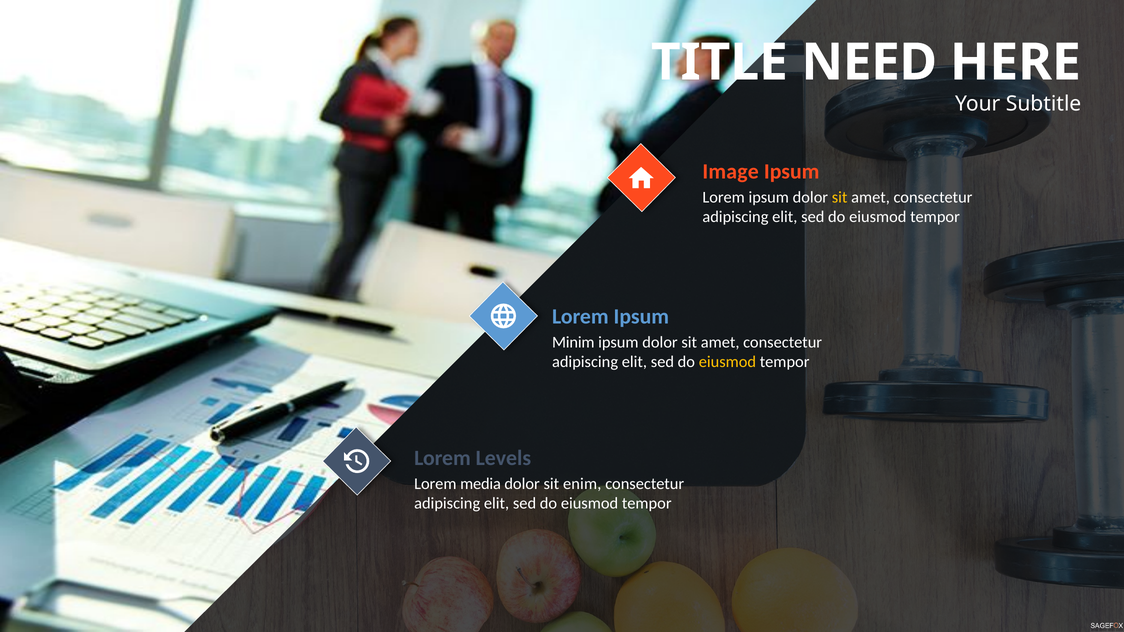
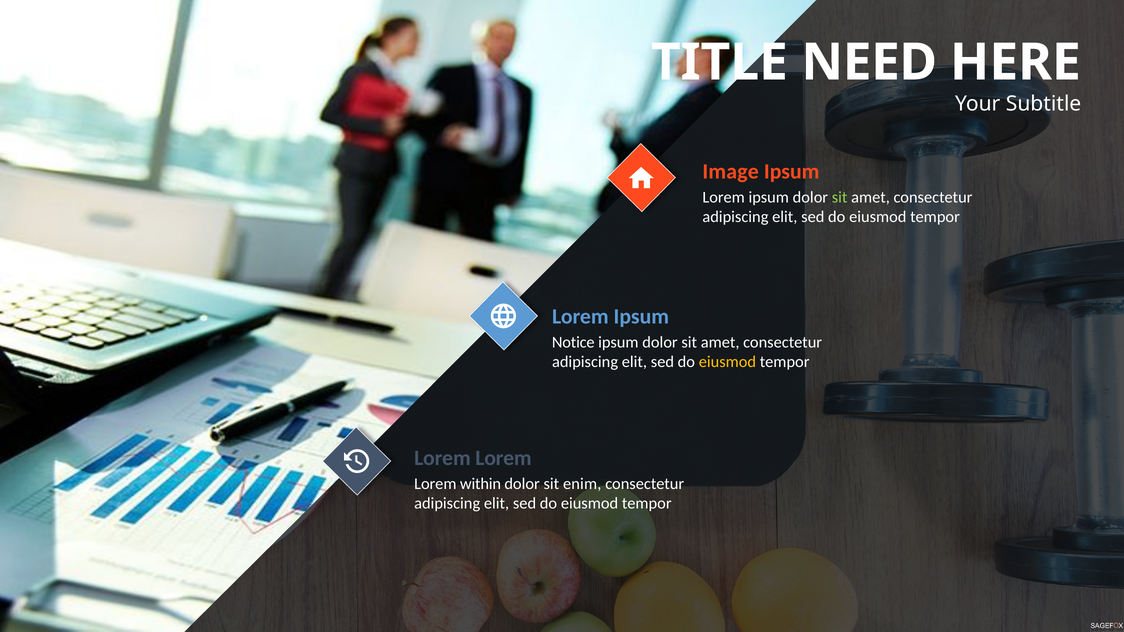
sit colour: yellow -> light green (840, 197)
Minim: Minim -> Notice (573, 343)
Levels: Levels -> Lorem (503, 458)
media: media -> within (481, 484)
